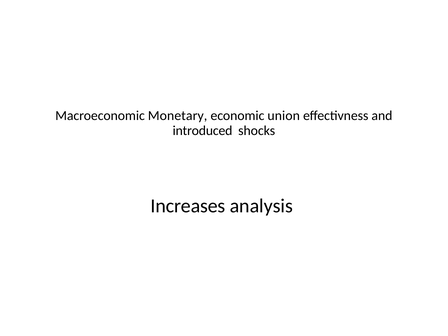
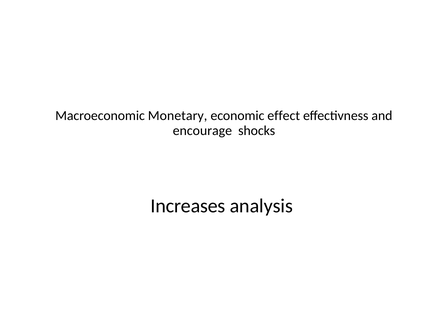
union: union -> effect (284, 116)
introduced: introduced -> encourage (202, 131)
